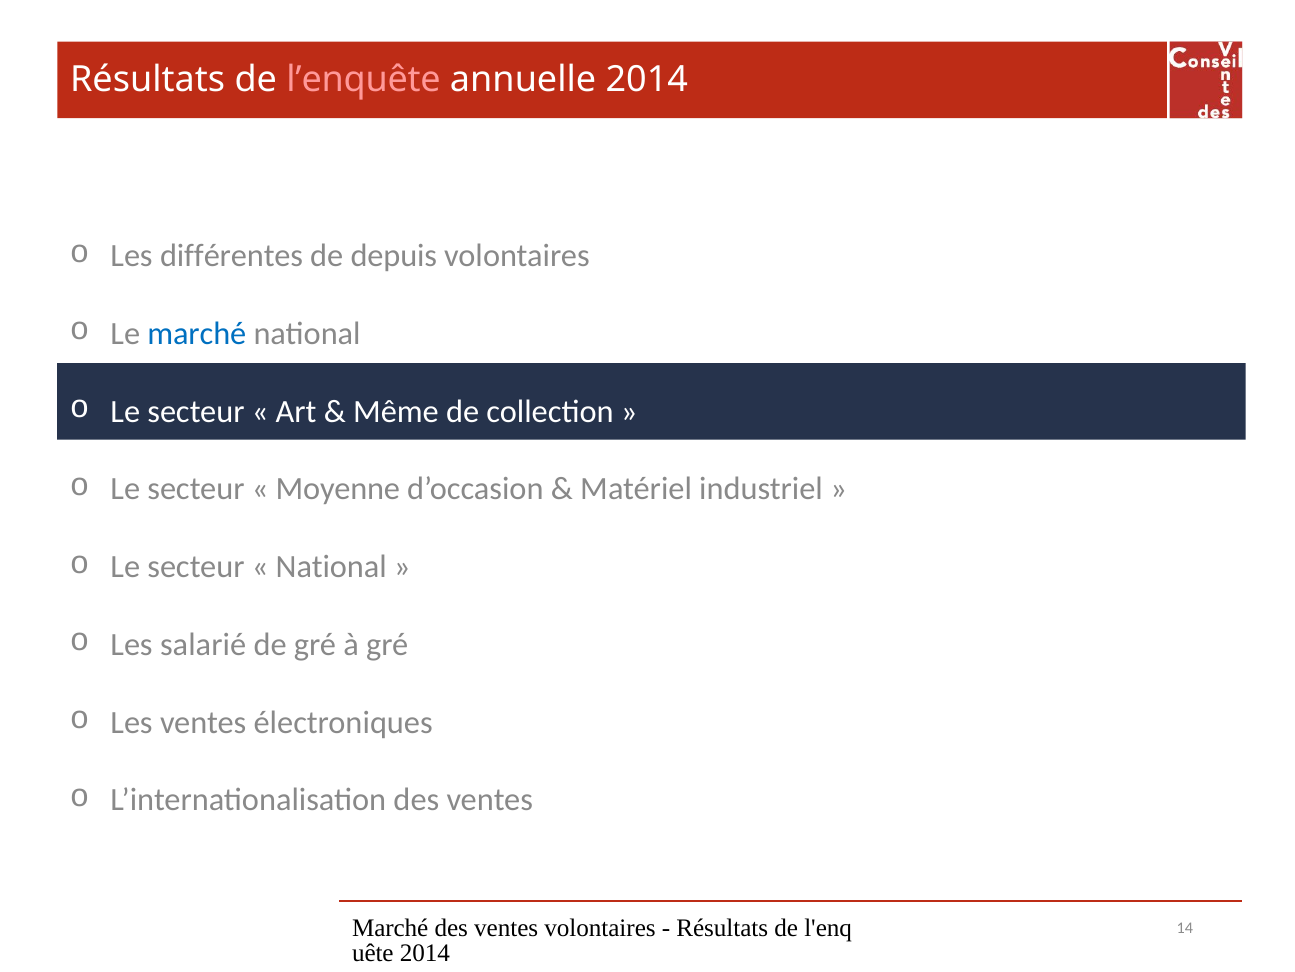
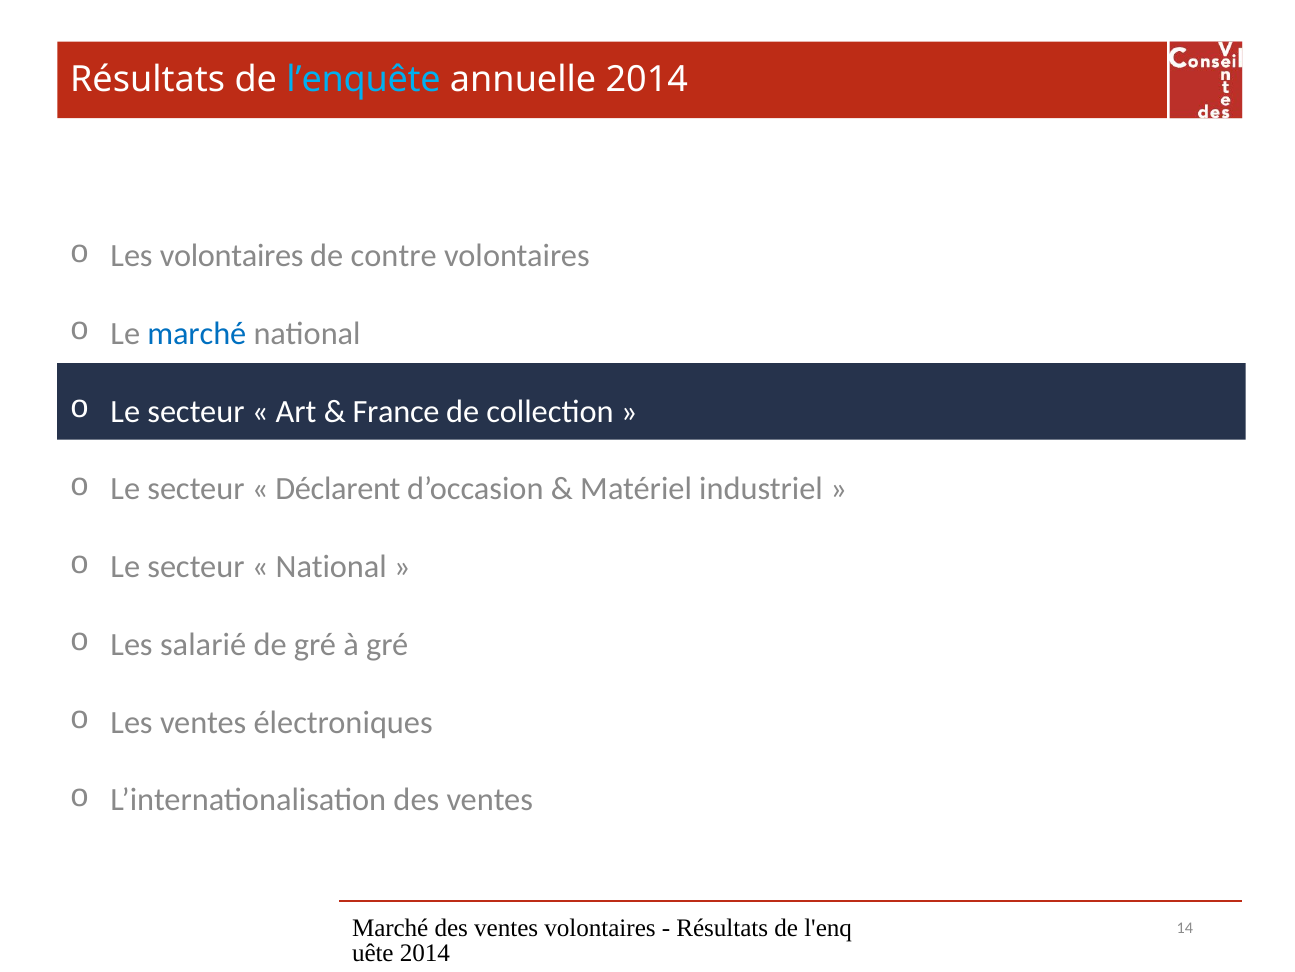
l’enquête colour: pink -> light blue (364, 80)
Les différentes: différentes -> volontaires (232, 256)
depuis: depuis -> contre (394, 256)
Même: Même -> France (396, 411)
Moyenne: Moyenne -> Déclarent (338, 489)
